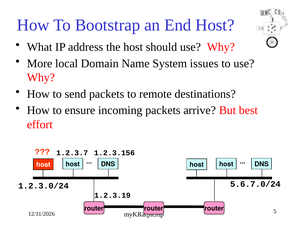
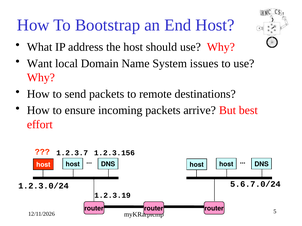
More: More -> Want (40, 64)
